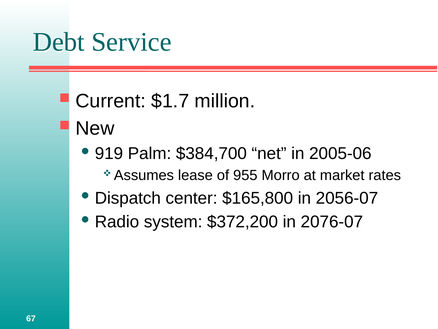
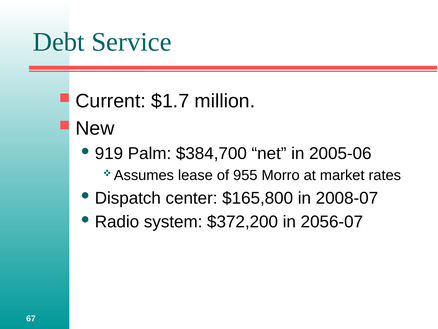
2056-07: 2056-07 -> 2008-07 (347, 198)
2076-07: 2076-07 -> 2056-07 (332, 222)
